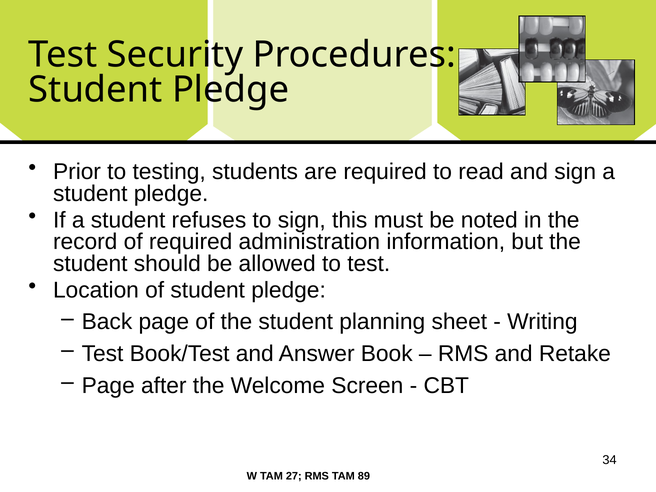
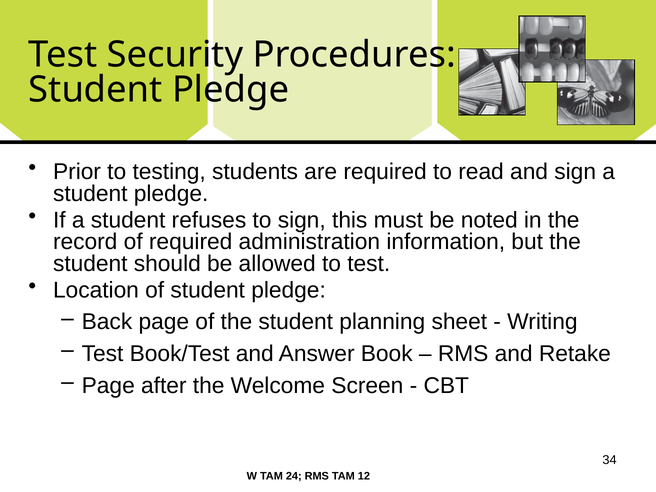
27: 27 -> 24 (294, 476)
89: 89 -> 12 (364, 476)
